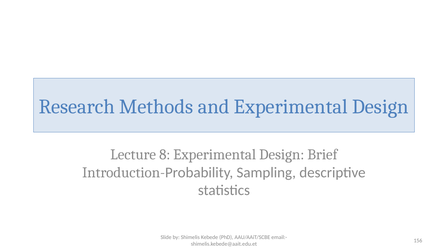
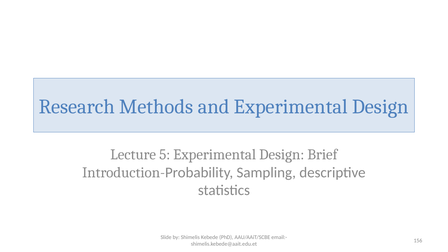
8: 8 -> 5 (165, 154)
